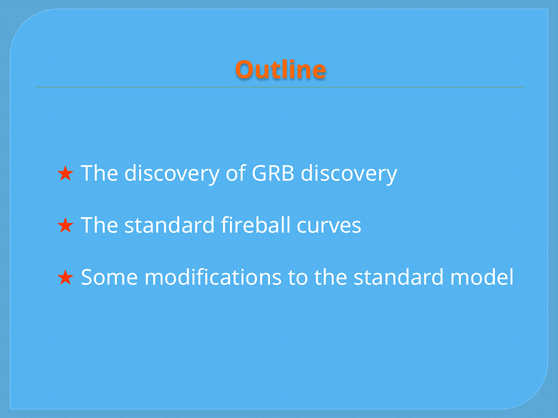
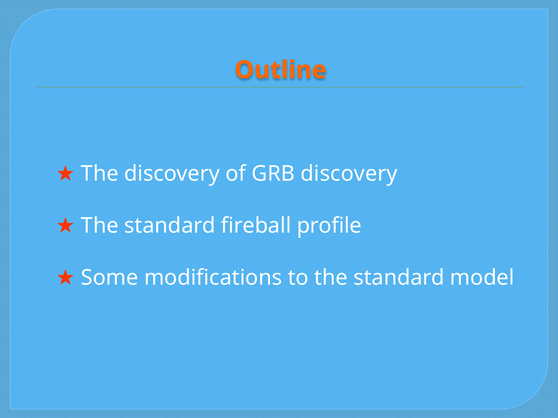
curves: curves -> profile (329, 226)
